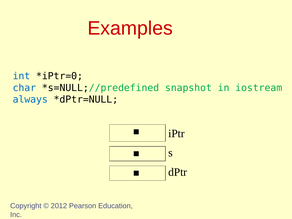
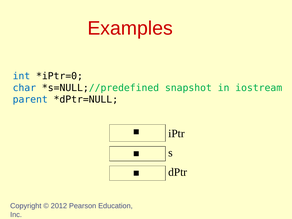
always: always -> parent (30, 99)
